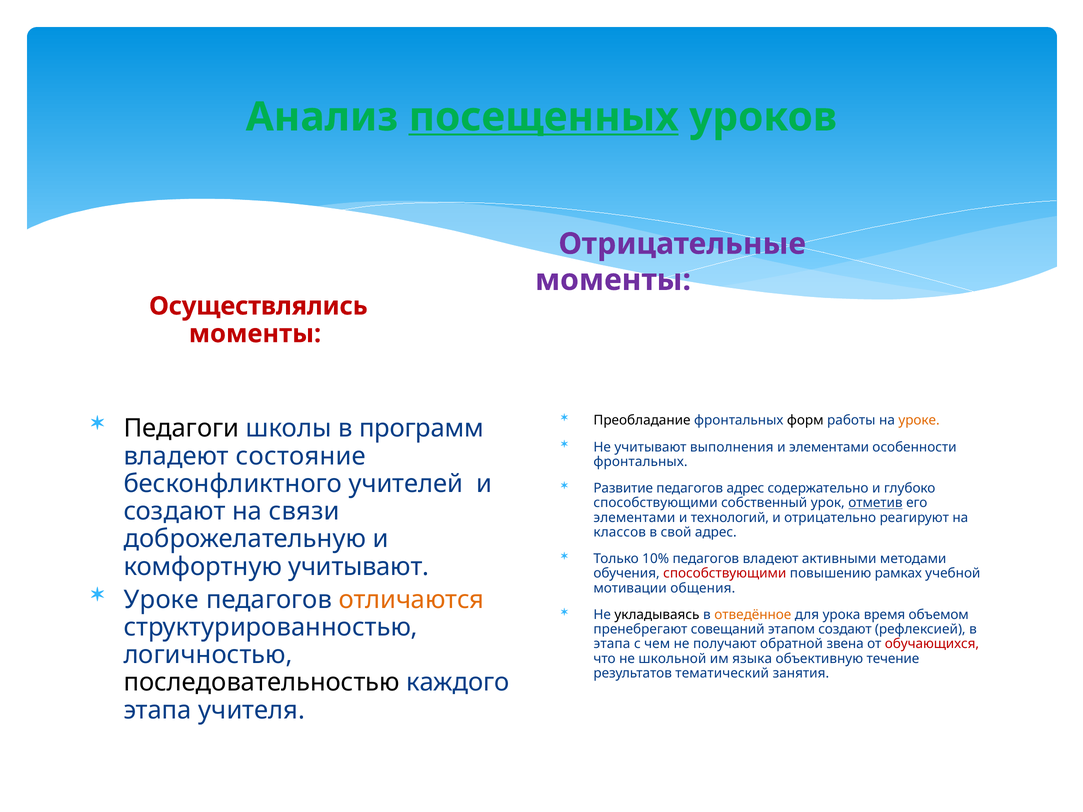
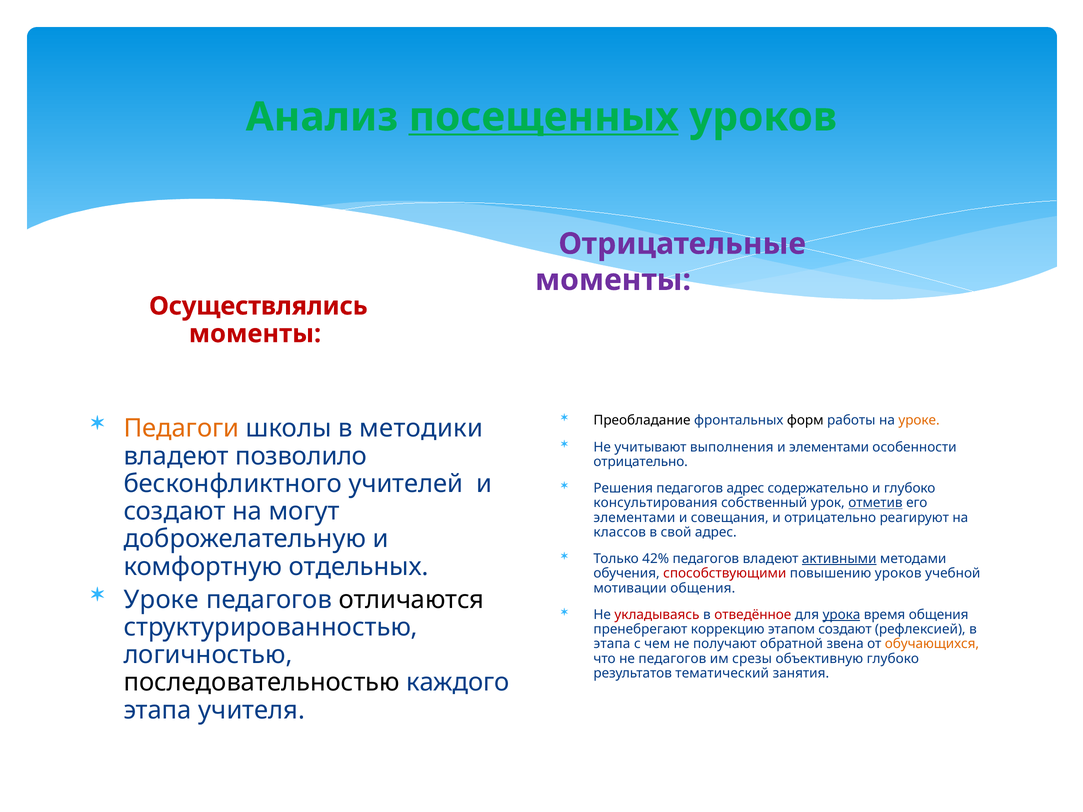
Педагоги colour: black -> orange (181, 429)
программ: программ -> методики (421, 429)
состояние: состояние -> позволило (301, 456)
фронтальных: фронтальных -> отрицательно (641, 462)
Развитие: Развитие -> Решения (623, 488)
способствующими: способствующими -> консультирования (656, 503)
связи: связи -> могут (304, 512)
технологий: технологий -> совещания (730, 518)
10%: 10% -> 42% (656, 559)
активными underline: none -> present (839, 559)
комфортную учитывают: учитывают -> отдельных (359, 567)
повышению рамках: рамках -> уроков (898, 574)
отличаются colour: orange -> black (411, 600)
укладываясь colour: black -> red (657, 615)
отведённое colour: orange -> red (753, 615)
урока underline: none -> present (841, 615)
время объемом: объемом -> общения (939, 615)
совещаний: совещаний -> коррекцию (728, 630)
обучающихся colour: red -> orange (932, 644)
не школьной: школьной -> педагогов (672, 659)
языка: языка -> срезы (752, 659)
объективную течение: течение -> глубоко (893, 659)
